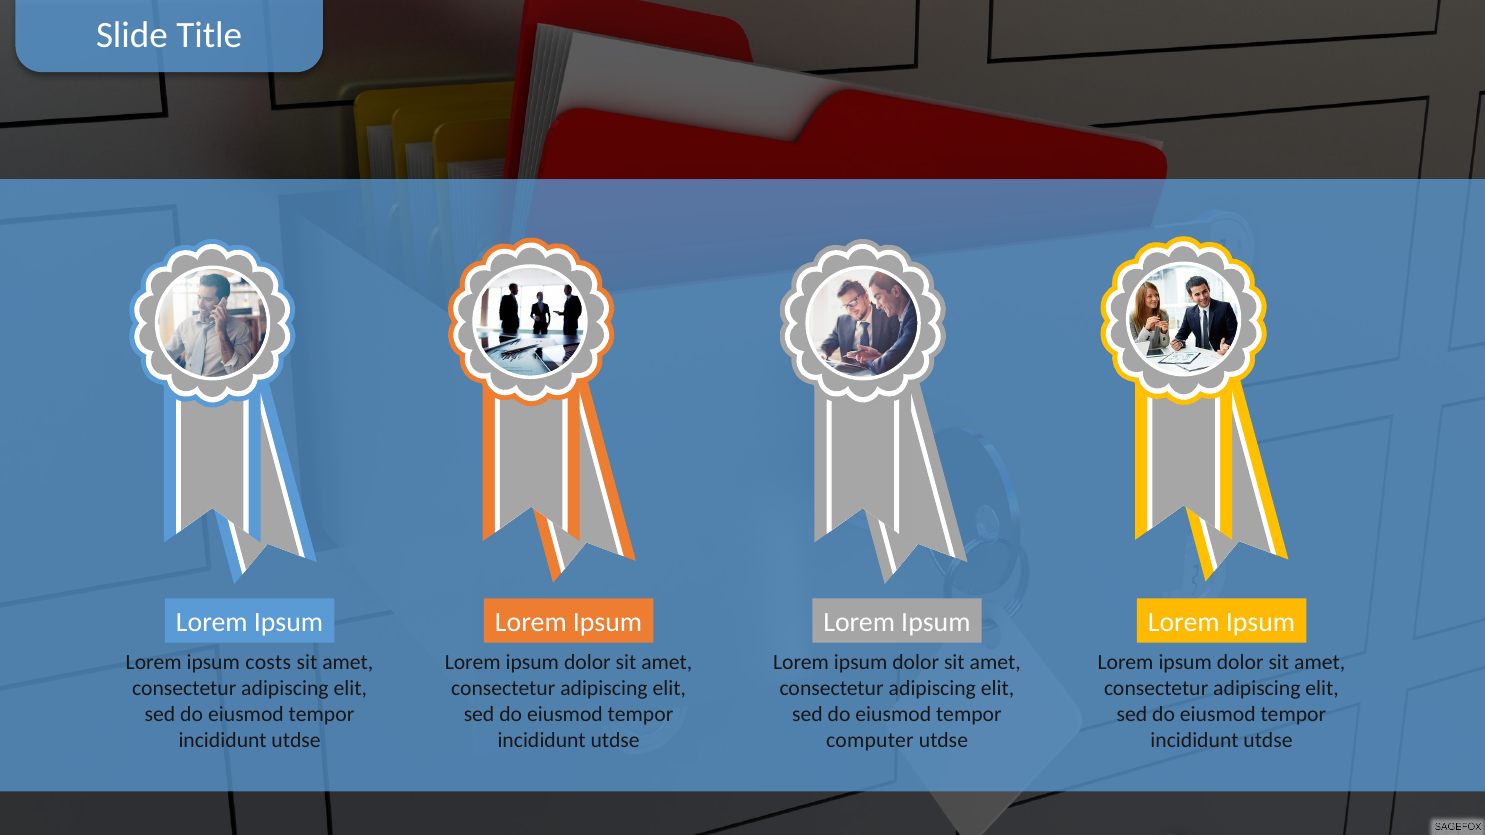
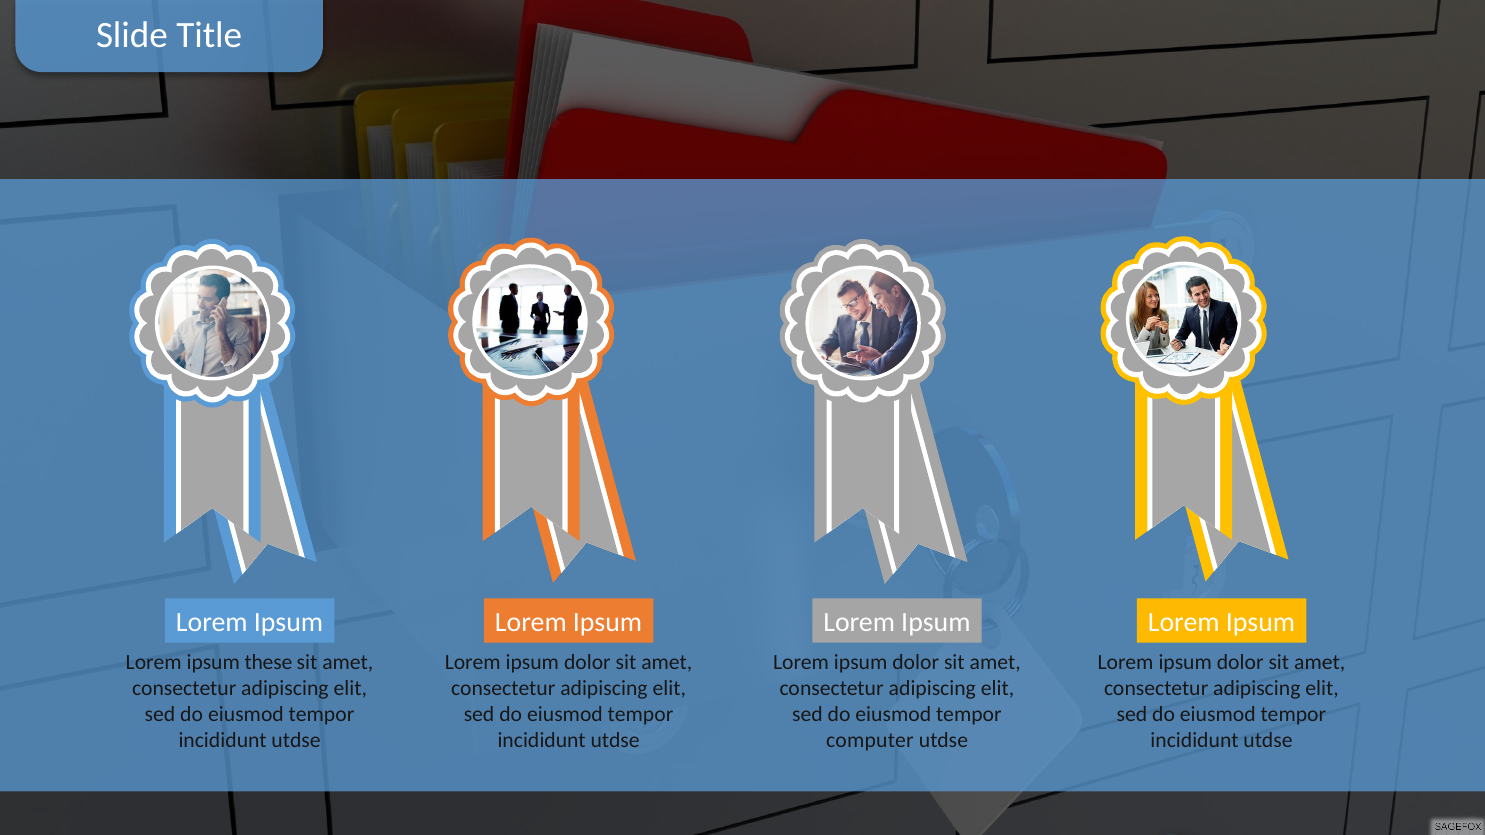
costs: costs -> these (268, 663)
